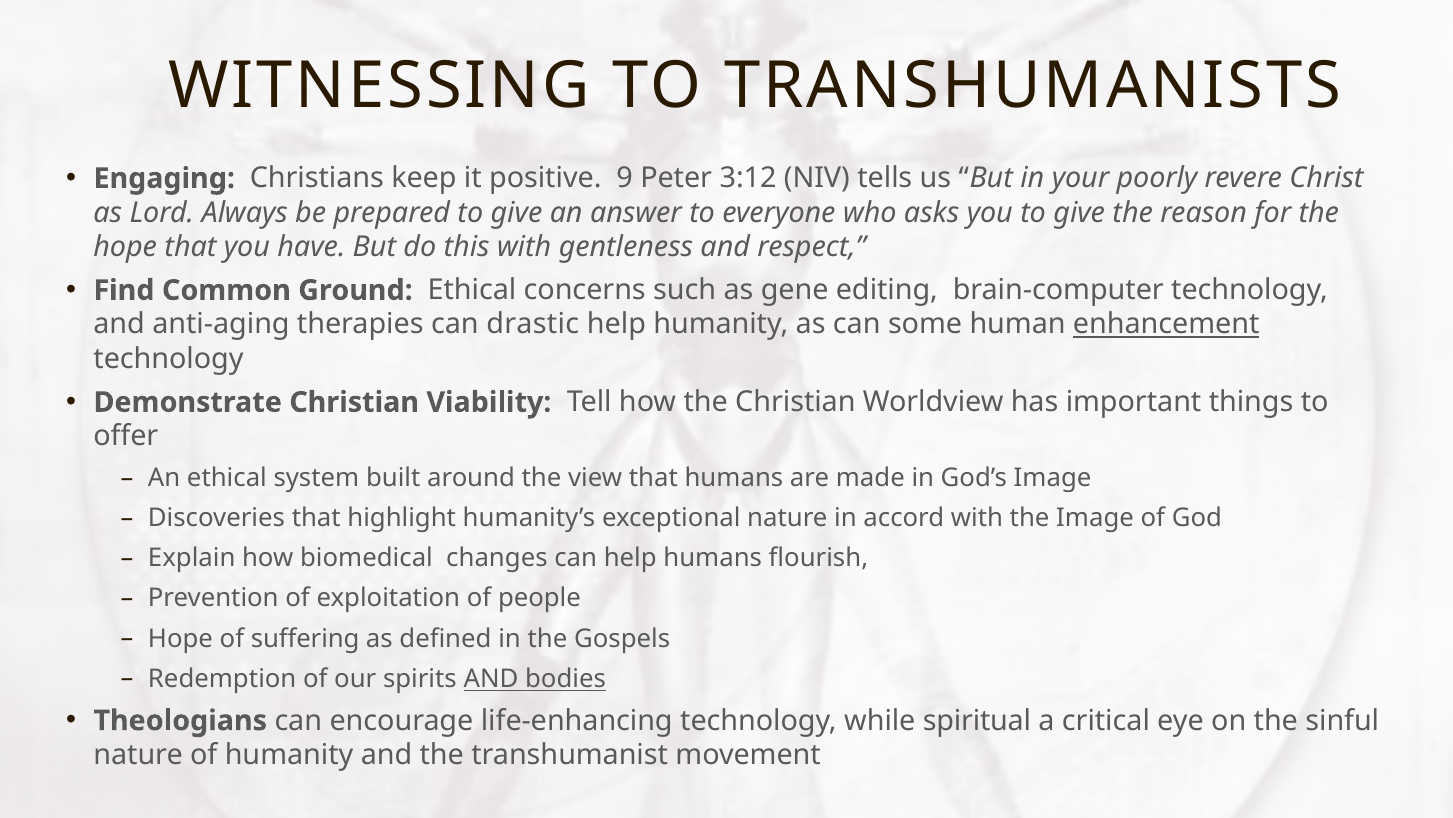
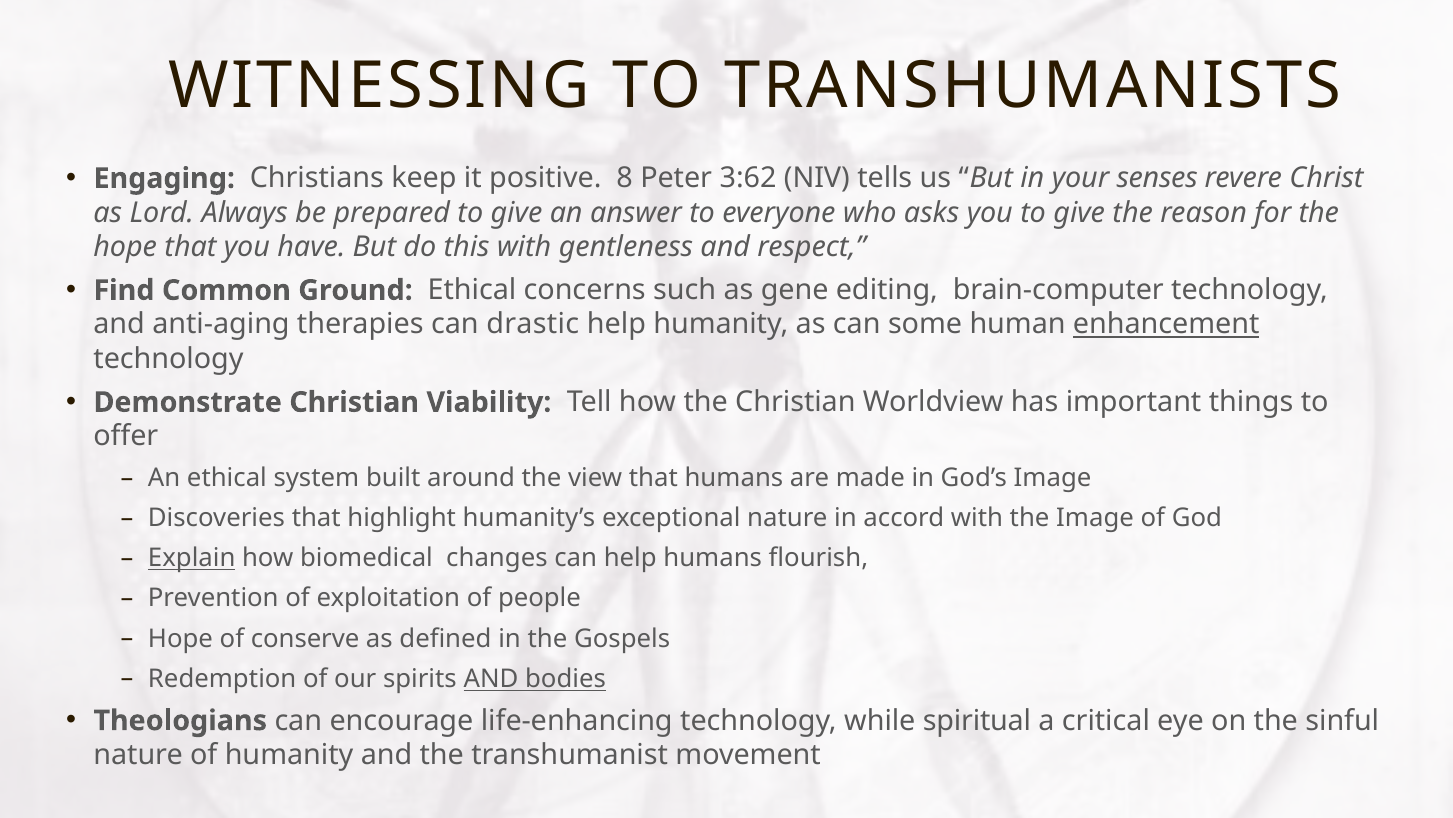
9: 9 -> 8 (625, 178)
3:12: 3:12 -> 3:62 (748, 178)
poorly: poorly -> senses (1157, 178)
Explain underline: none -> present (192, 558)
suffering: suffering -> conserve (305, 638)
